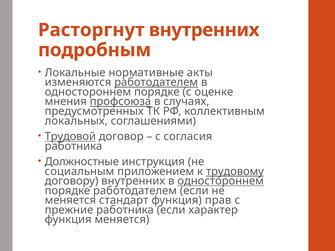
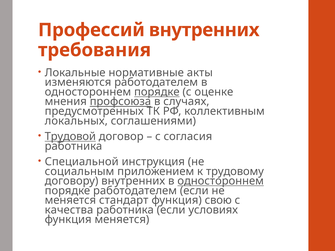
Расторгнут: Расторгнут -> Профессий (91, 30)
подробным: подробным -> требования (95, 50)
работодателем underline: present -> none (156, 82)
порядке underline: none -> present (157, 92)
Должностные: Должностные -> Специальной (82, 162)
трудовому underline: present -> none (235, 171)
прав: прав -> свою (218, 200)
прежние: прежние -> качества (69, 210)
характер: характер -> условиях (213, 210)
